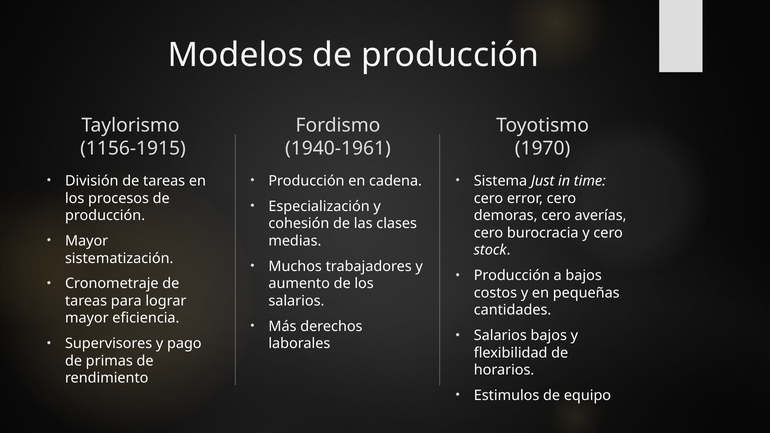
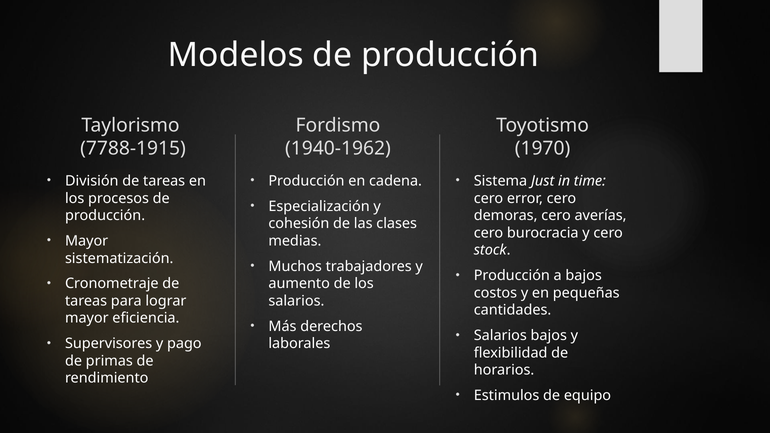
1156-1915: 1156-1915 -> 7788-1915 (133, 148)
1940-1961: 1940-1961 -> 1940-1962 (338, 148)
